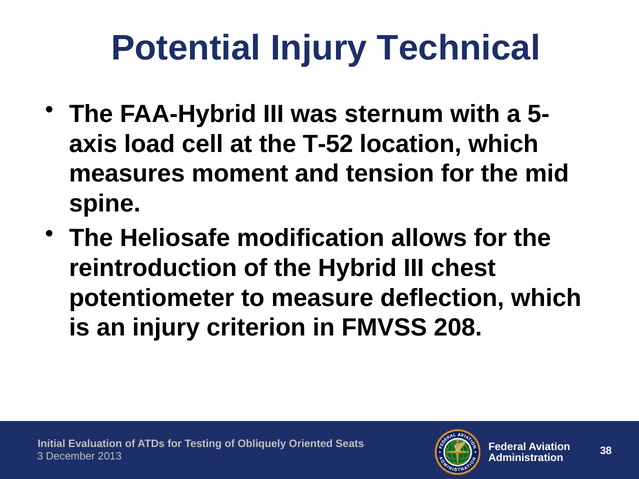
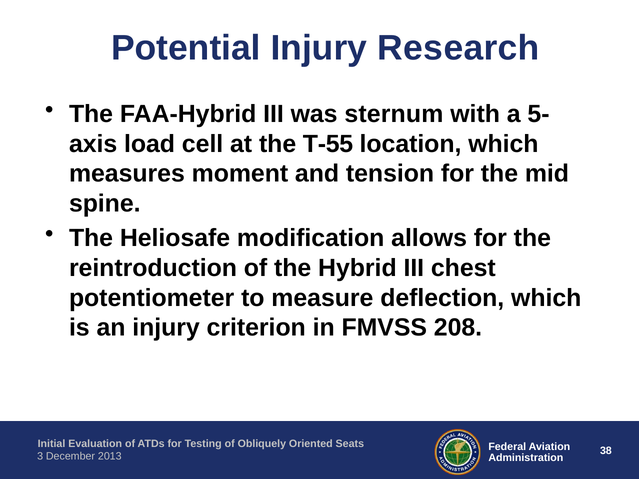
Technical: Technical -> Research (459, 48)
T-52: T-52 -> T-55 (328, 144)
